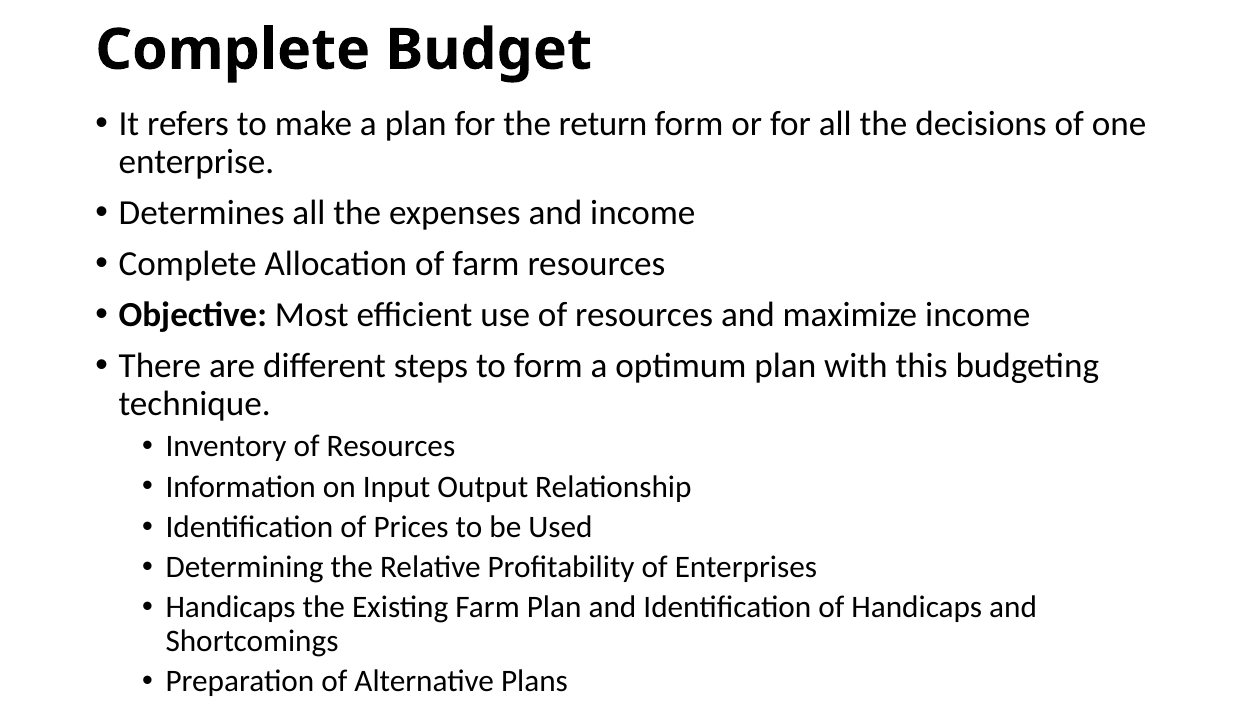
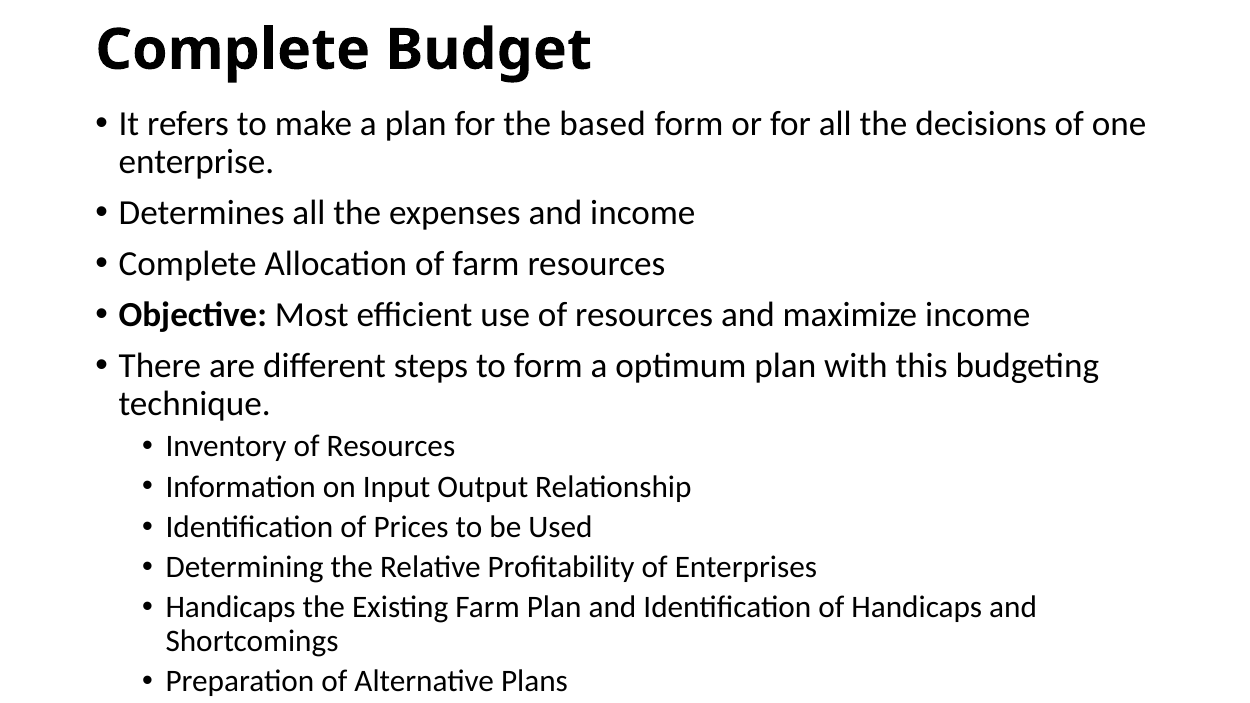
return: return -> based (603, 124)
